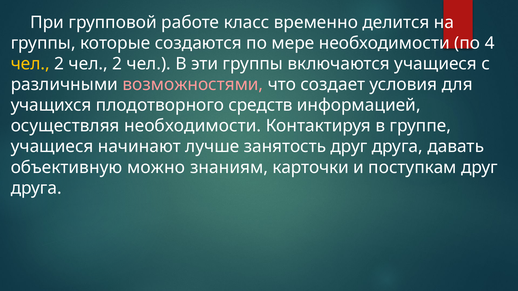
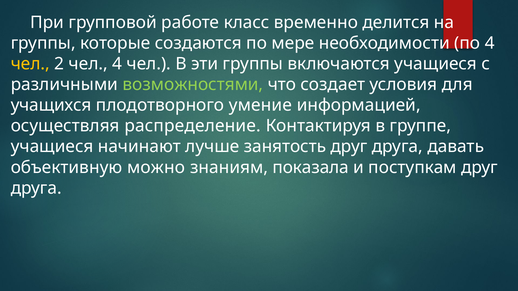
2 чел 2: 2 -> 4 (117, 64)
возможностями colour: pink -> light green (193, 85)
средств: средств -> умение (260, 105)
осуществляя необходимости: необходимости -> распределение (193, 126)
карточки: карточки -> показала (311, 168)
